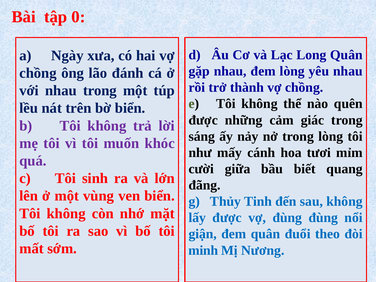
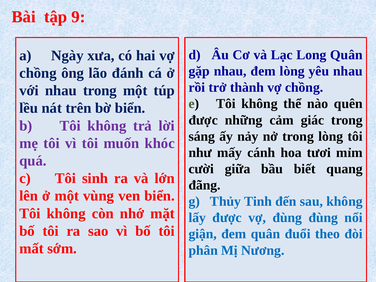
0: 0 -> 9 (78, 17)
minh: minh -> phân (203, 250)
